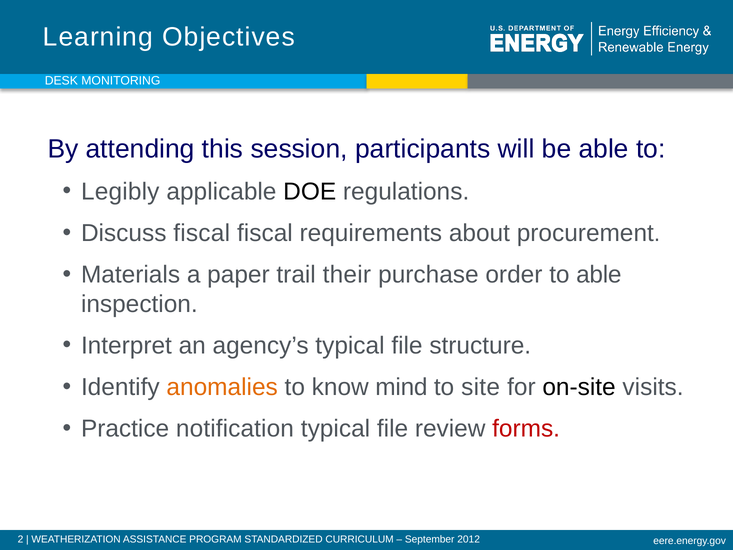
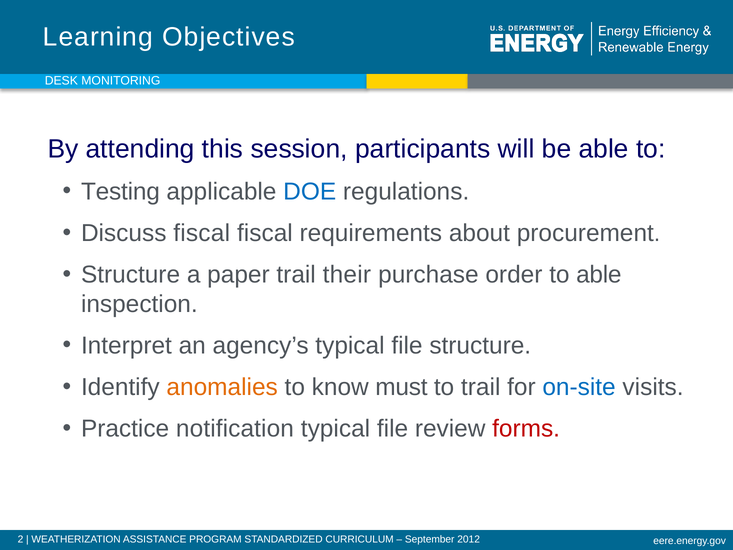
Legibly: Legibly -> Testing (120, 192)
DOE colour: black -> blue (310, 192)
Materials: Materials -> Structure (131, 275)
mind: mind -> must (401, 387)
to site: site -> trail (481, 387)
on-site colour: black -> blue (579, 387)
